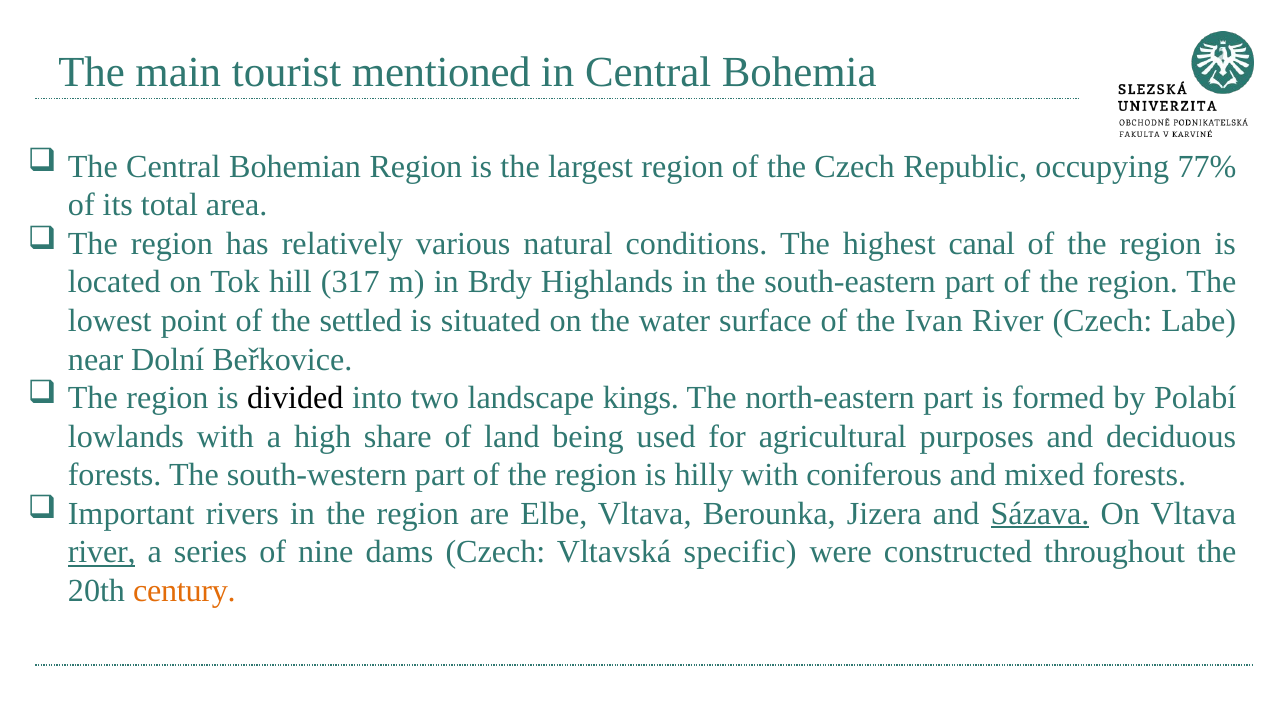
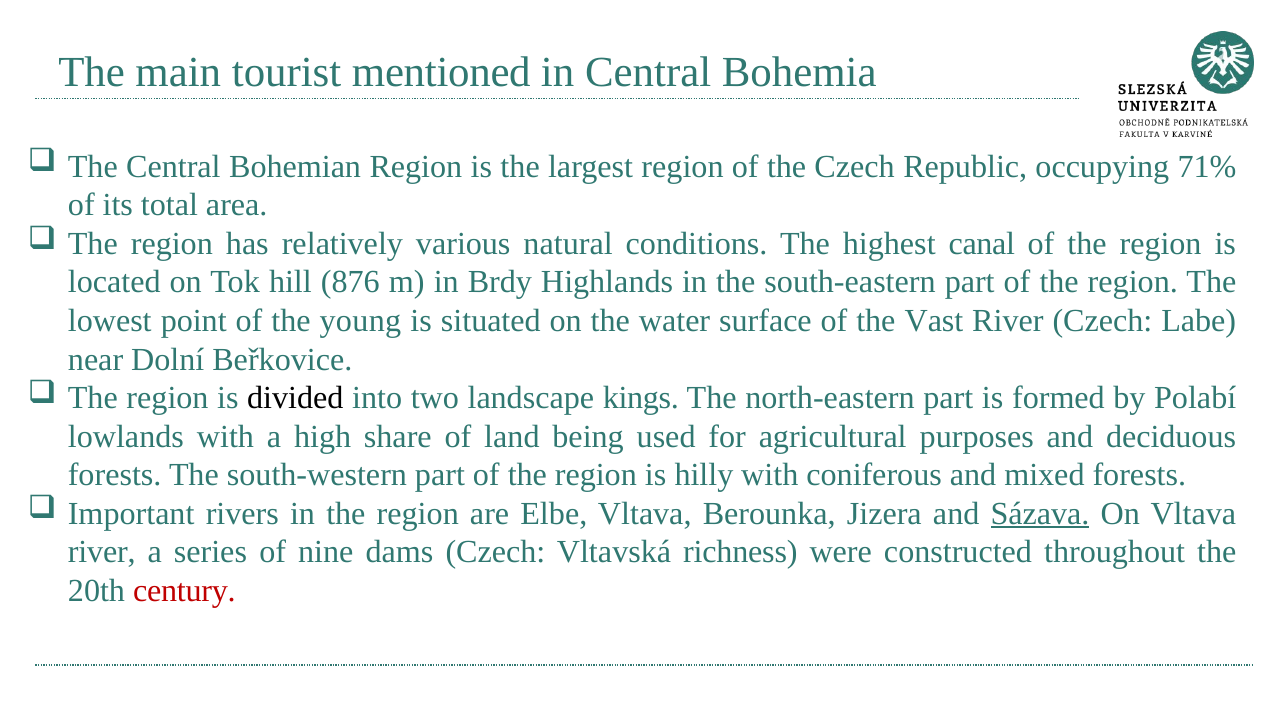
77%: 77% -> 71% (1207, 167)
317: 317 -> 876 (350, 282)
settled: settled -> young (360, 321)
Ivan: Ivan -> Vast (934, 321)
river underline: present -> none (102, 552)
specific: specific -> richness (740, 552)
century colour: orange -> red (184, 591)
